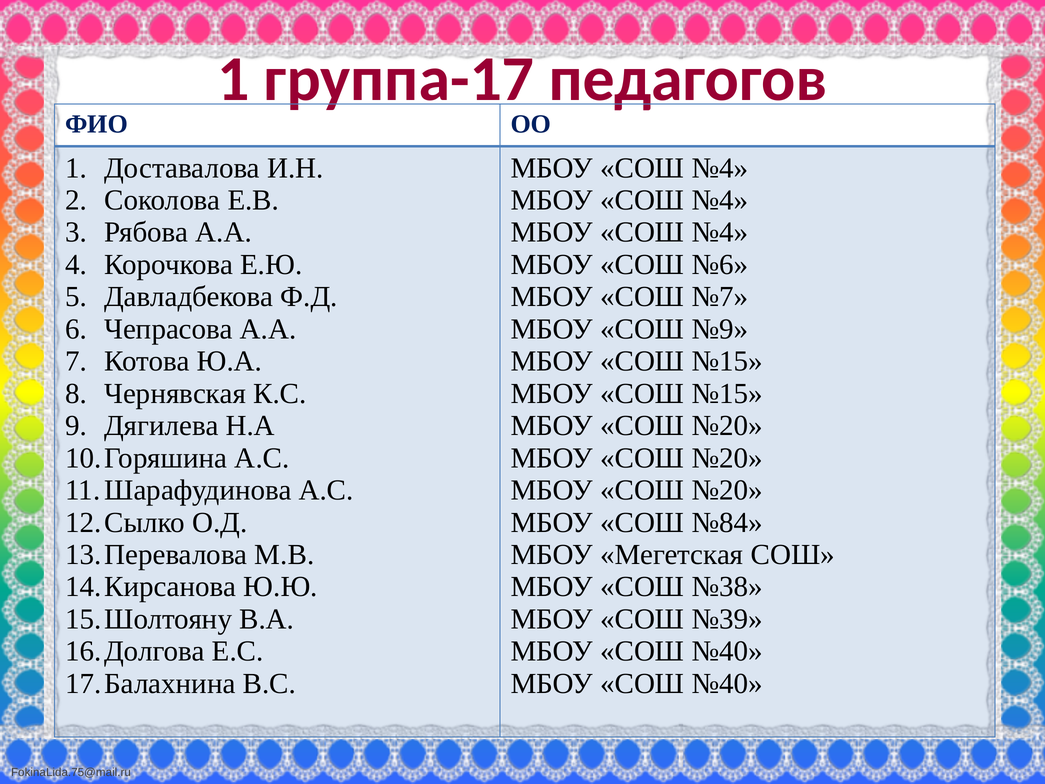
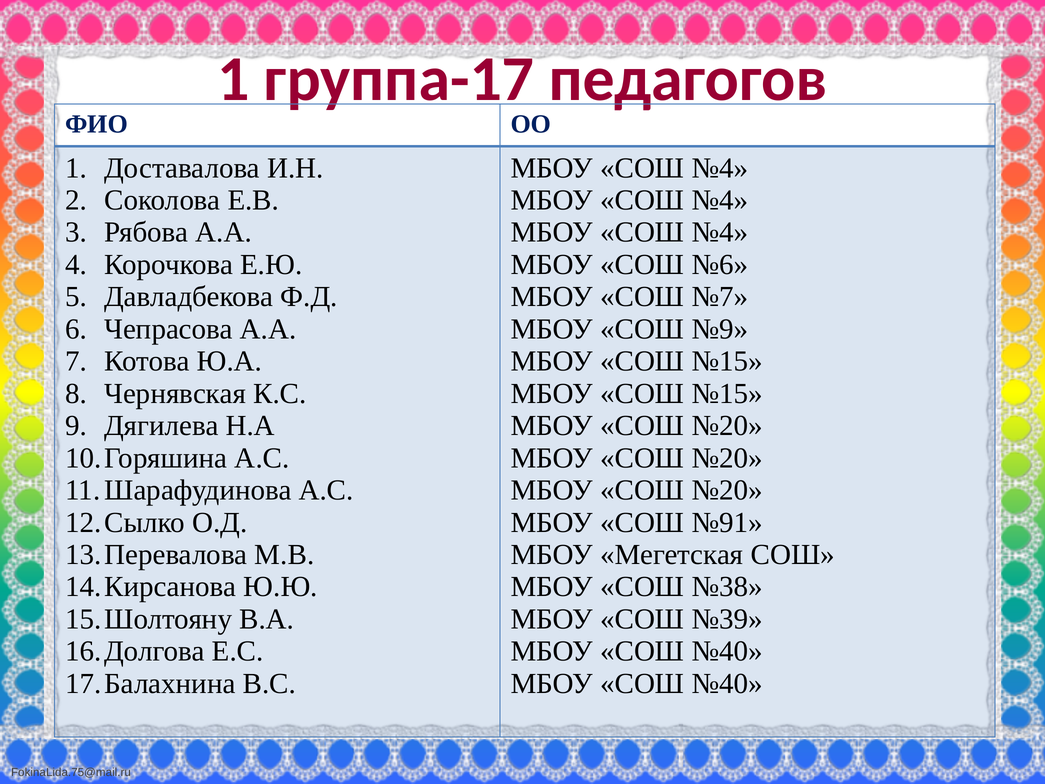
№84: №84 -> №91 (727, 522)
